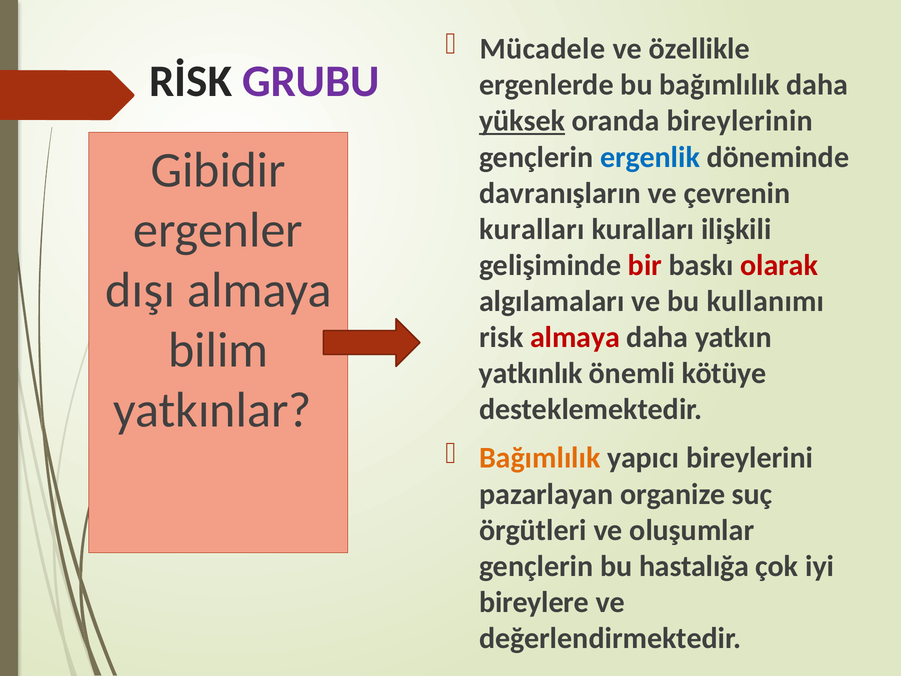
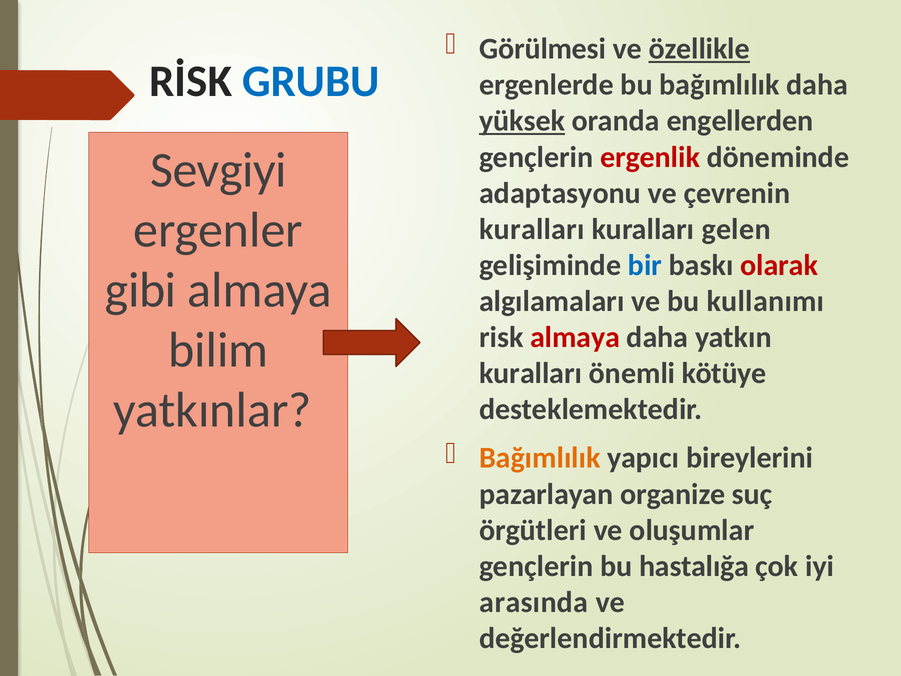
Mücadele: Mücadele -> Görülmesi (543, 49)
özellikle underline: none -> present (699, 49)
GRUBU colour: purple -> blue (311, 81)
bireylerinin: bireylerinin -> engellerden (740, 121)
ergenlik colour: blue -> red (650, 157)
Gibidir: Gibidir -> Sevgiyi (218, 170)
davranışların: davranışların -> adaptasyonu (560, 193)
ilişkili: ilişkili -> gelen (736, 229)
bir colour: red -> blue (645, 265)
dışı: dışı -> gibi (141, 290)
yatkınlık: yatkınlık -> kuralları (531, 373)
bireylere: bireylere -> arasında (534, 602)
